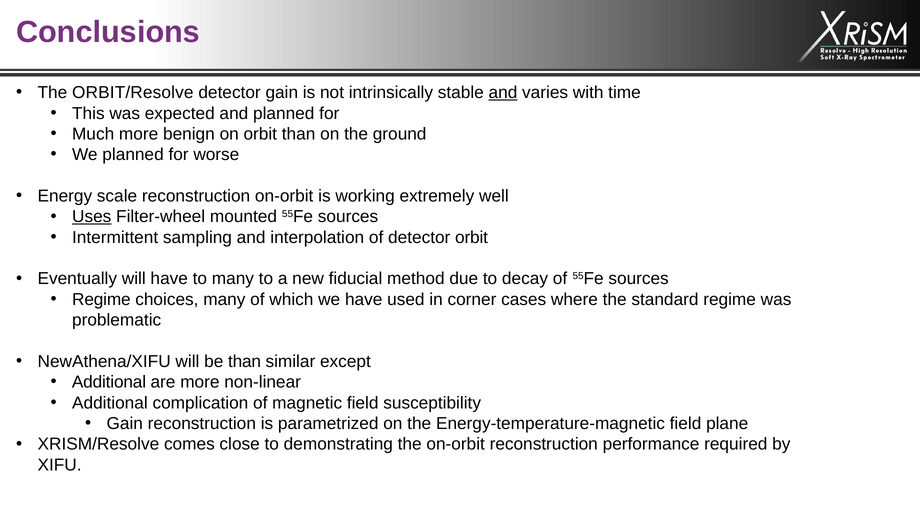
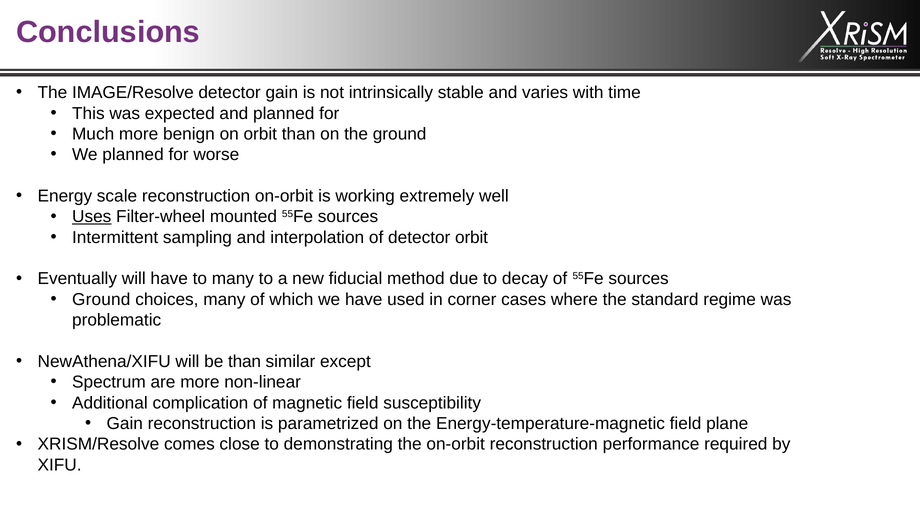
ORBIT/Resolve: ORBIT/Resolve -> IMAGE/Resolve (133, 93)
and underline: present -> none (503, 93)
Regime: Regime -> Ground (101, 300)
Additional: Additional -> Spectrum (109, 383)
